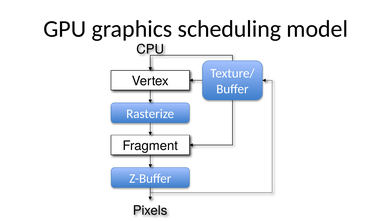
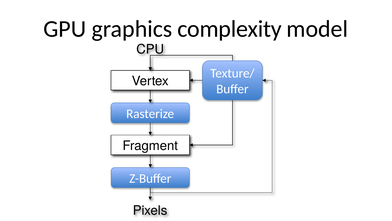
scheduling: scheduling -> complexity (229, 29)
